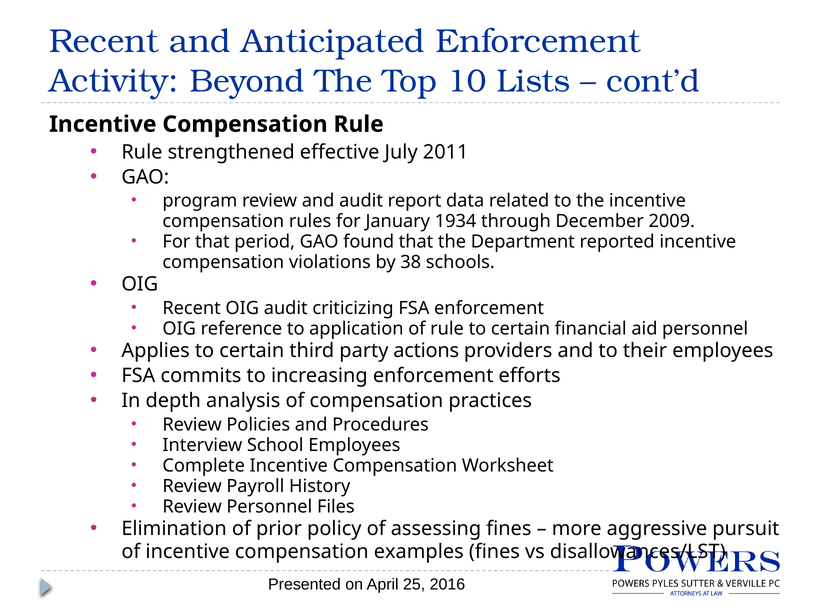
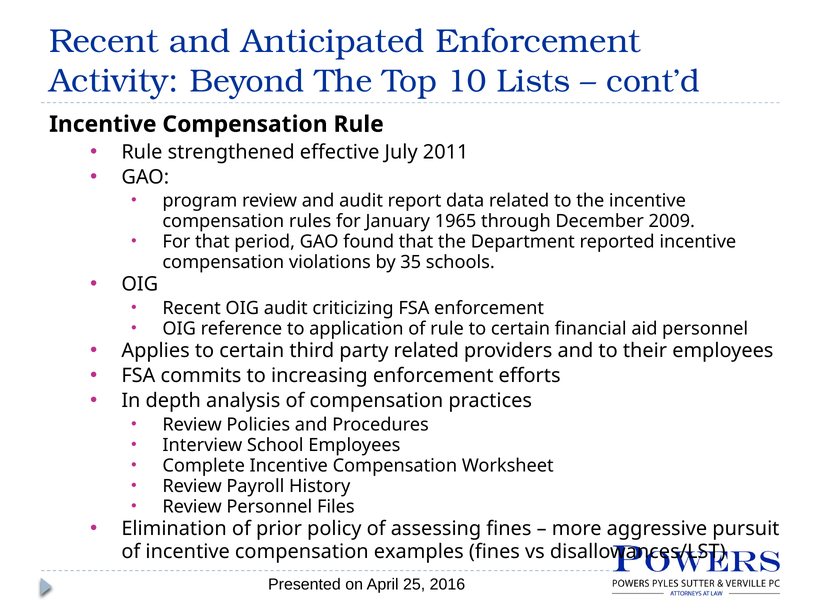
1934: 1934 -> 1965 (456, 221)
38: 38 -> 35 (411, 262)
party actions: actions -> related (426, 350)
